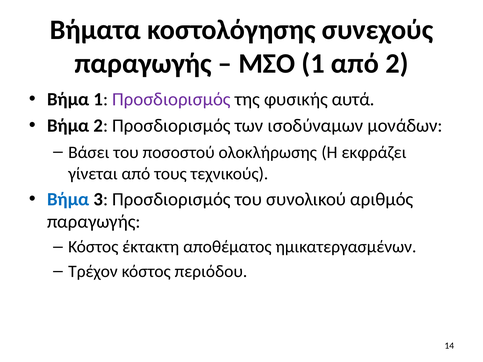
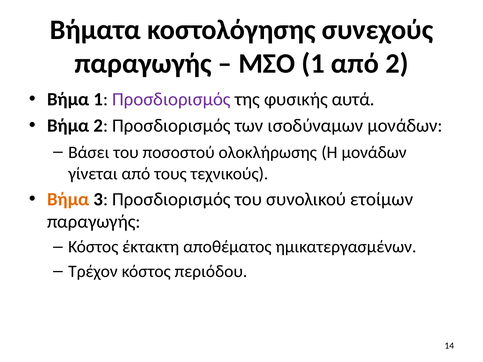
Η εκφράζει: εκφράζει -> μονάδων (374, 153)
Βήμα colour: blue -> orange (68, 199)
αριθμός: αριθμός -> ετοίμων (382, 199)
